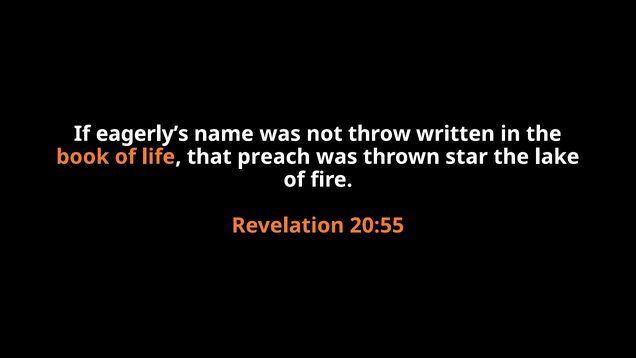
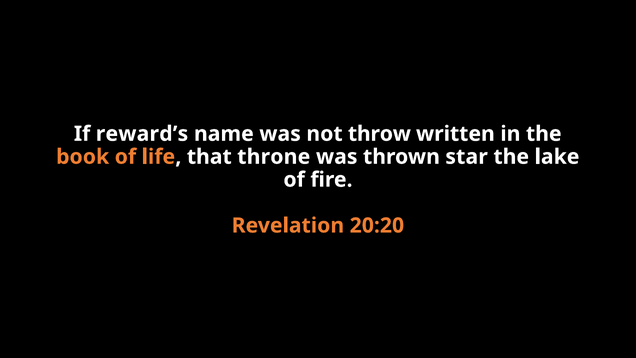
eagerly’s: eagerly’s -> reward’s (142, 134)
preach: preach -> throne (274, 157)
20:55: 20:55 -> 20:20 (377, 225)
